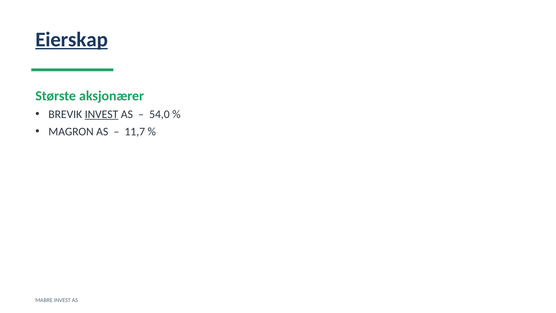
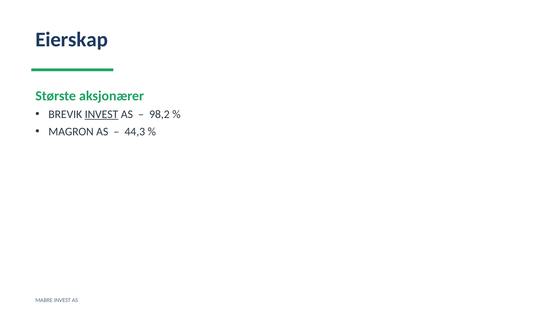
Eierskap underline: present -> none (72, 40)
54,0: 54,0 -> 98,2 (159, 114)
11,7: 11,7 -> 44,3 (135, 132)
